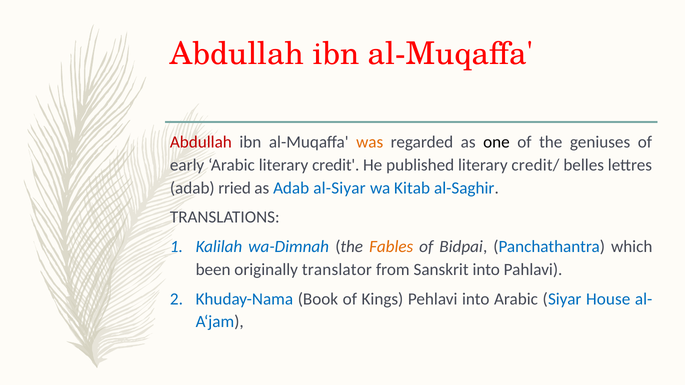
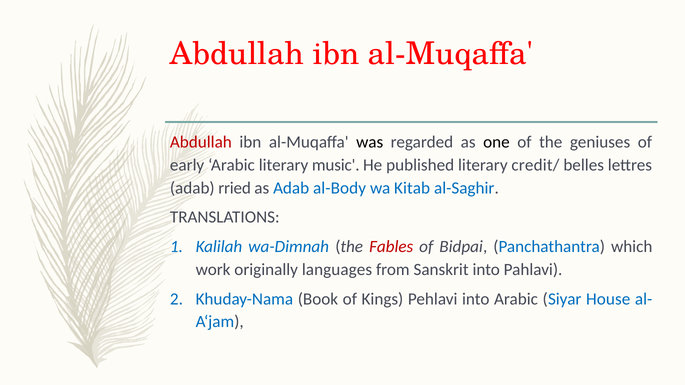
was colour: orange -> black (370, 142)
credit: credit -> music (336, 165)
al-Siyar: al-Siyar -> al-Body (340, 188)
Fables colour: orange -> red (391, 247)
been: been -> work (213, 270)
translator: translator -> languages (337, 270)
